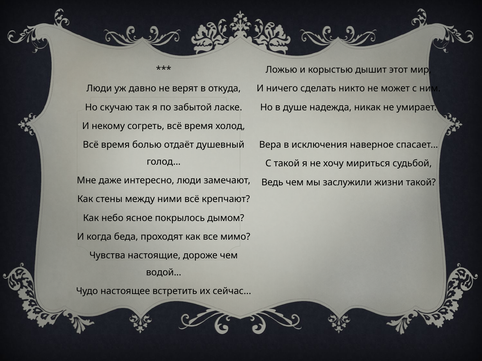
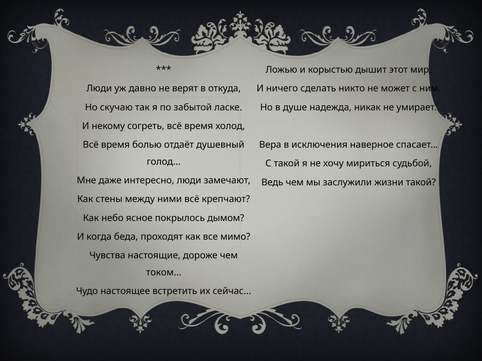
водой: водой -> током (164, 273)
